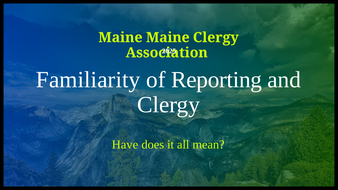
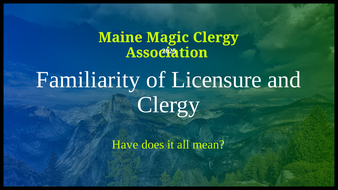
Maine Maine: Maine -> Magic (168, 38)
Reporting: Reporting -> Licensure (217, 80)
